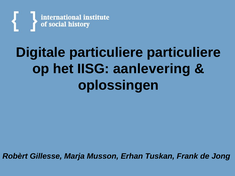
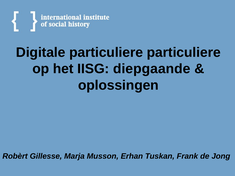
aanlevering: aanlevering -> diepgaande (152, 69)
